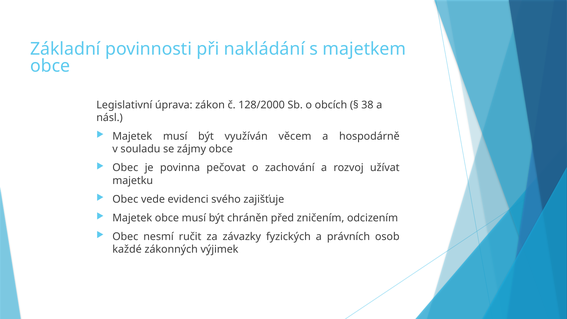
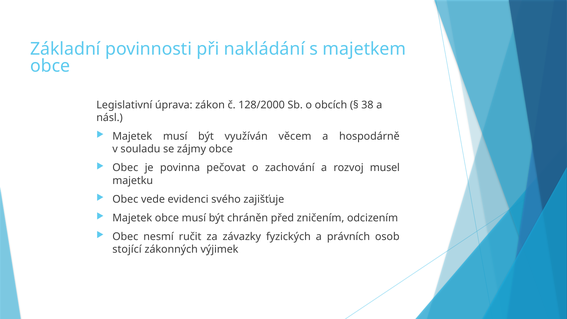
užívat: užívat -> musel (385, 168)
každé: každé -> stojící (127, 249)
